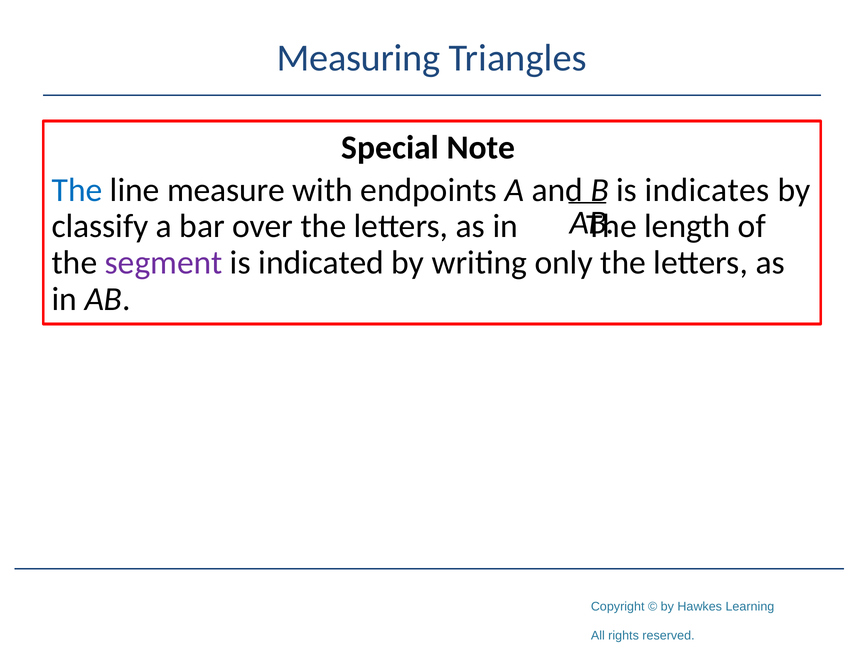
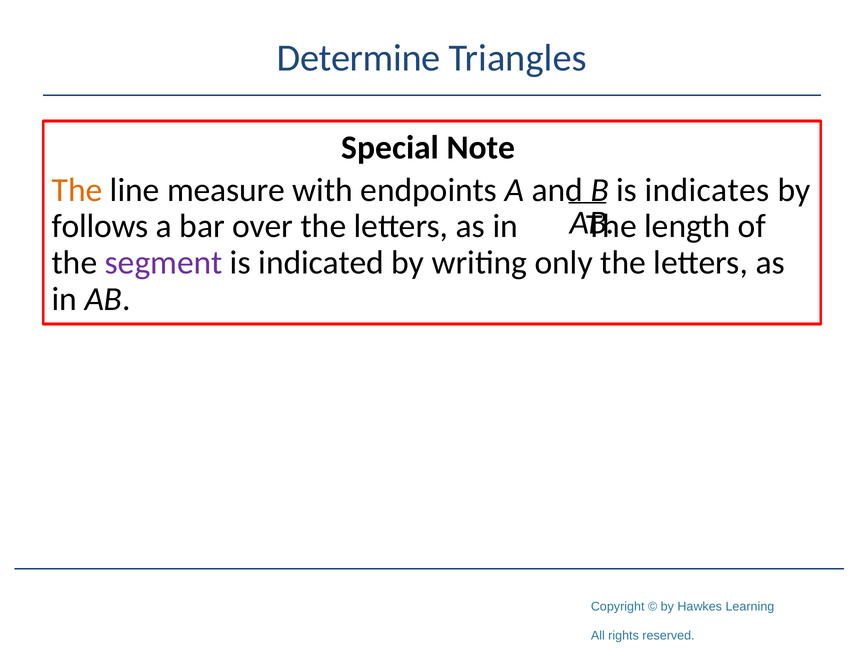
Measuring: Measuring -> Determine (359, 58)
The colour: blue -> orange (77, 190)
classify: classify -> follows (100, 226)
